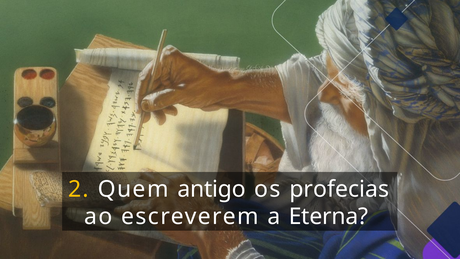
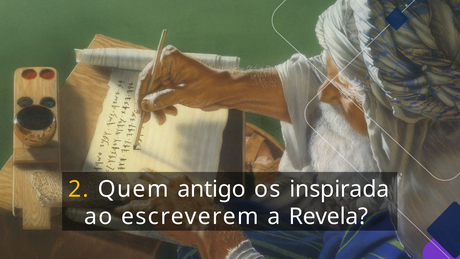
profecias: profecias -> inspirada (339, 189)
Eterna: Eterna -> Revela (328, 216)
